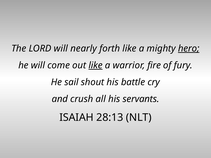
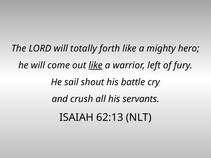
nearly: nearly -> totally (84, 49)
hero underline: present -> none (189, 49)
fire: fire -> left (154, 65)
28:13: 28:13 -> 62:13 (110, 118)
